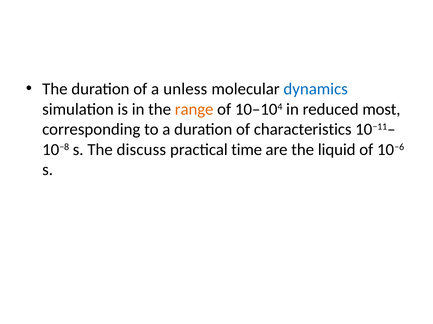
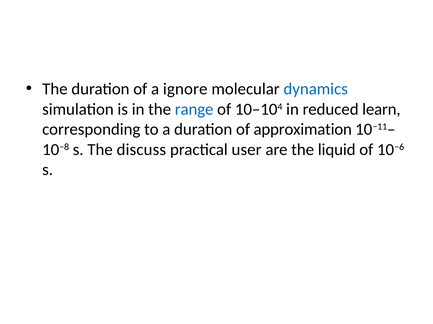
unless: unless -> ignore (185, 89)
range colour: orange -> blue (194, 109)
most: most -> learn (381, 109)
characteristics: characteristics -> approximation (303, 130)
time: time -> user (247, 150)
